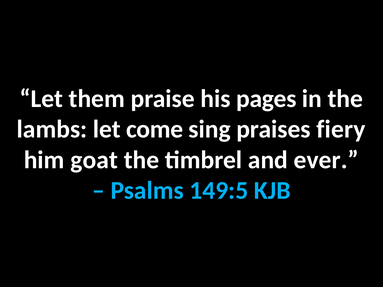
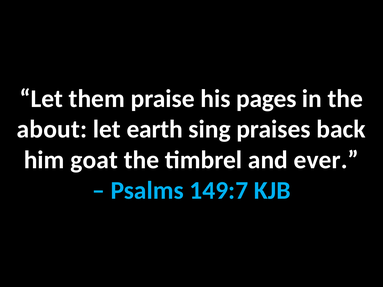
lambs: lambs -> about (52, 129)
come: come -> earth (155, 129)
fiery: fiery -> back (341, 129)
149:5: 149:5 -> 149:7 (219, 191)
